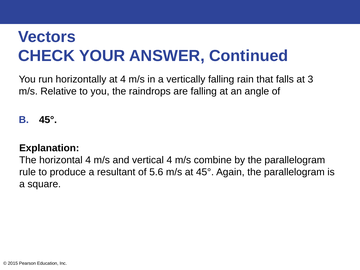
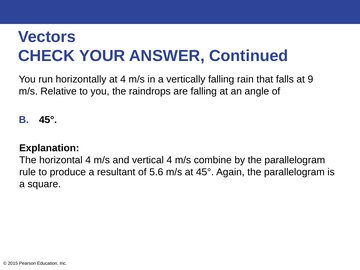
3: 3 -> 9 (310, 79)
